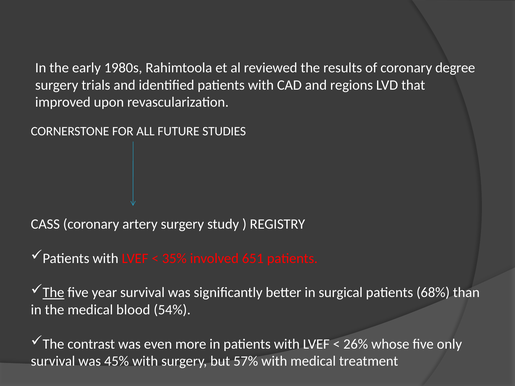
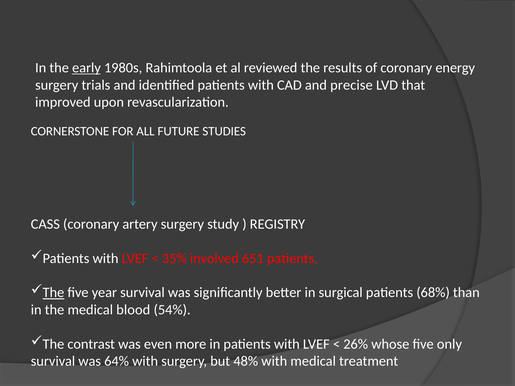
early underline: none -> present (86, 68)
degree: degree -> energy (455, 68)
regions: regions -> precise (351, 85)
45%: 45% -> 64% (117, 361)
57%: 57% -> 48% (246, 361)
